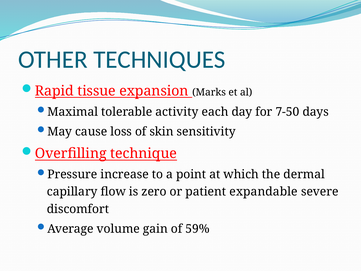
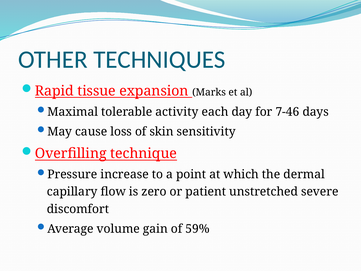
7-50: 7-50 -> 7-46 (287, 112)
expandable: expandable -> unstretched (264, 192)
